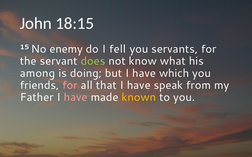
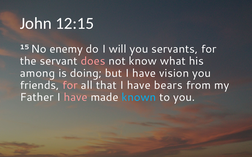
18:15: 18:15 -> 12:15 (75, 23)
fell: fell -> will (118, 49)
does colour: light green -> pink (93, 61)
which: which -> vision (174, 73)
speak: speak -> bears (168, 85)
known colour: yellow -> light blue (139, 98)
